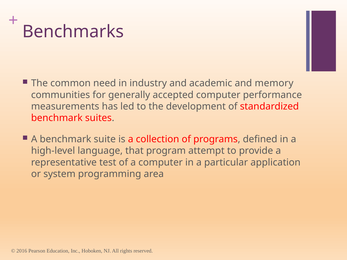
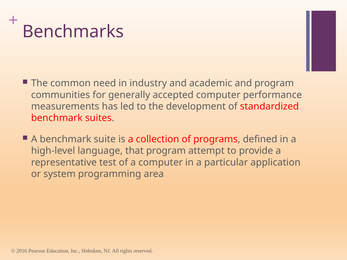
and memory: memory -> program (274, 83)
